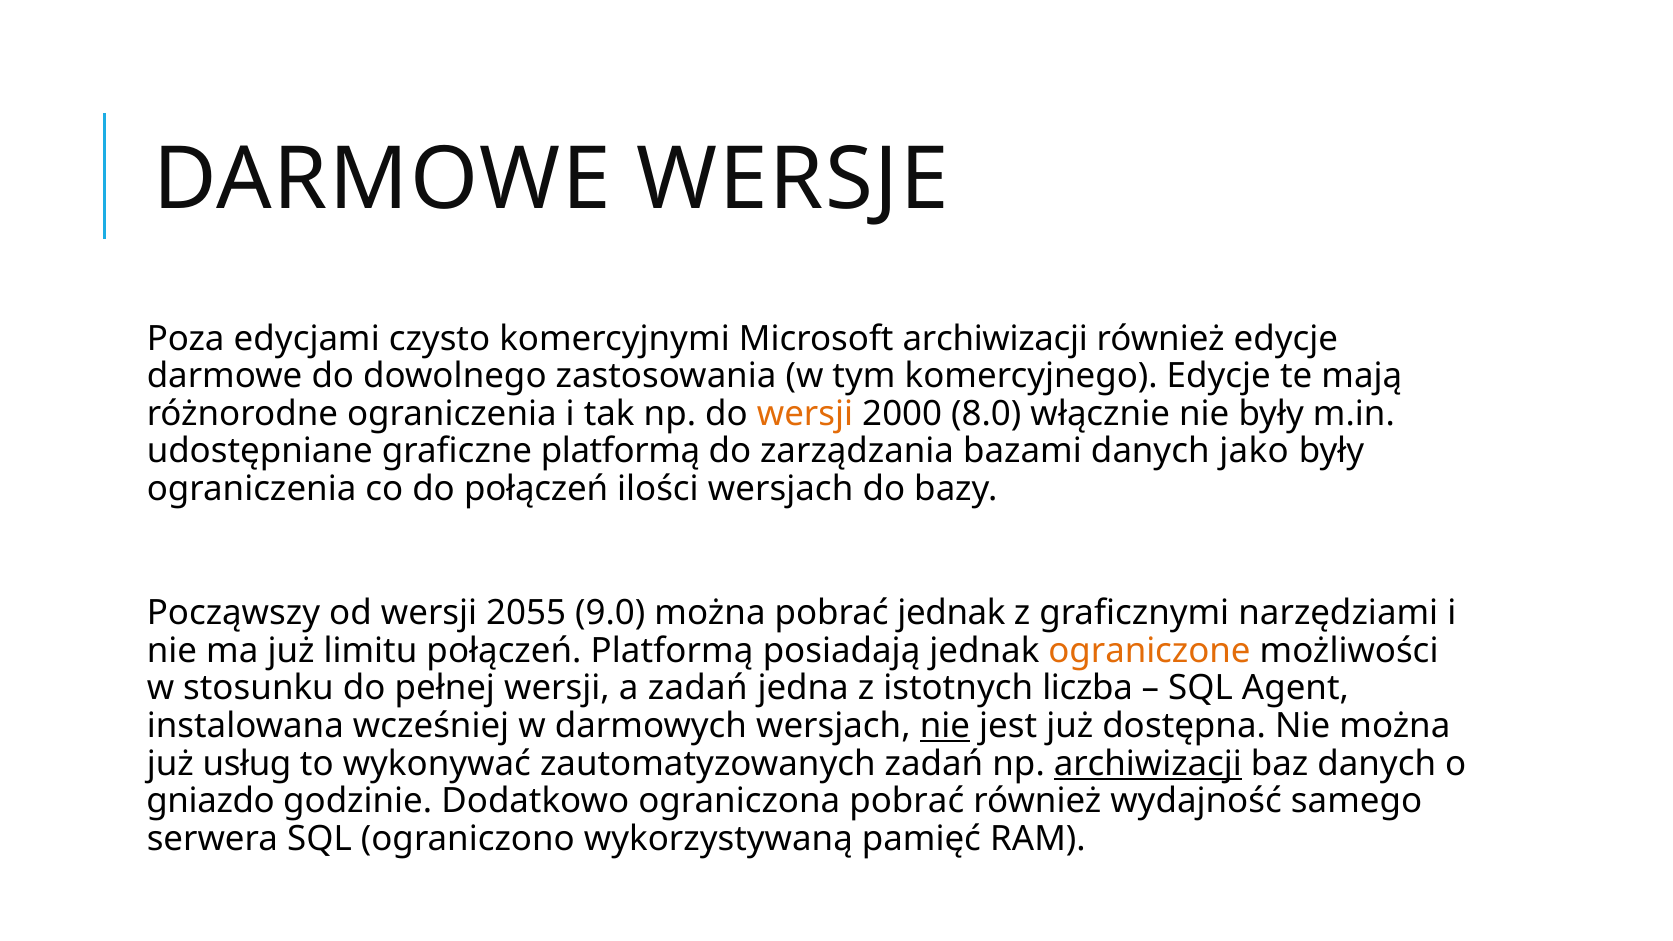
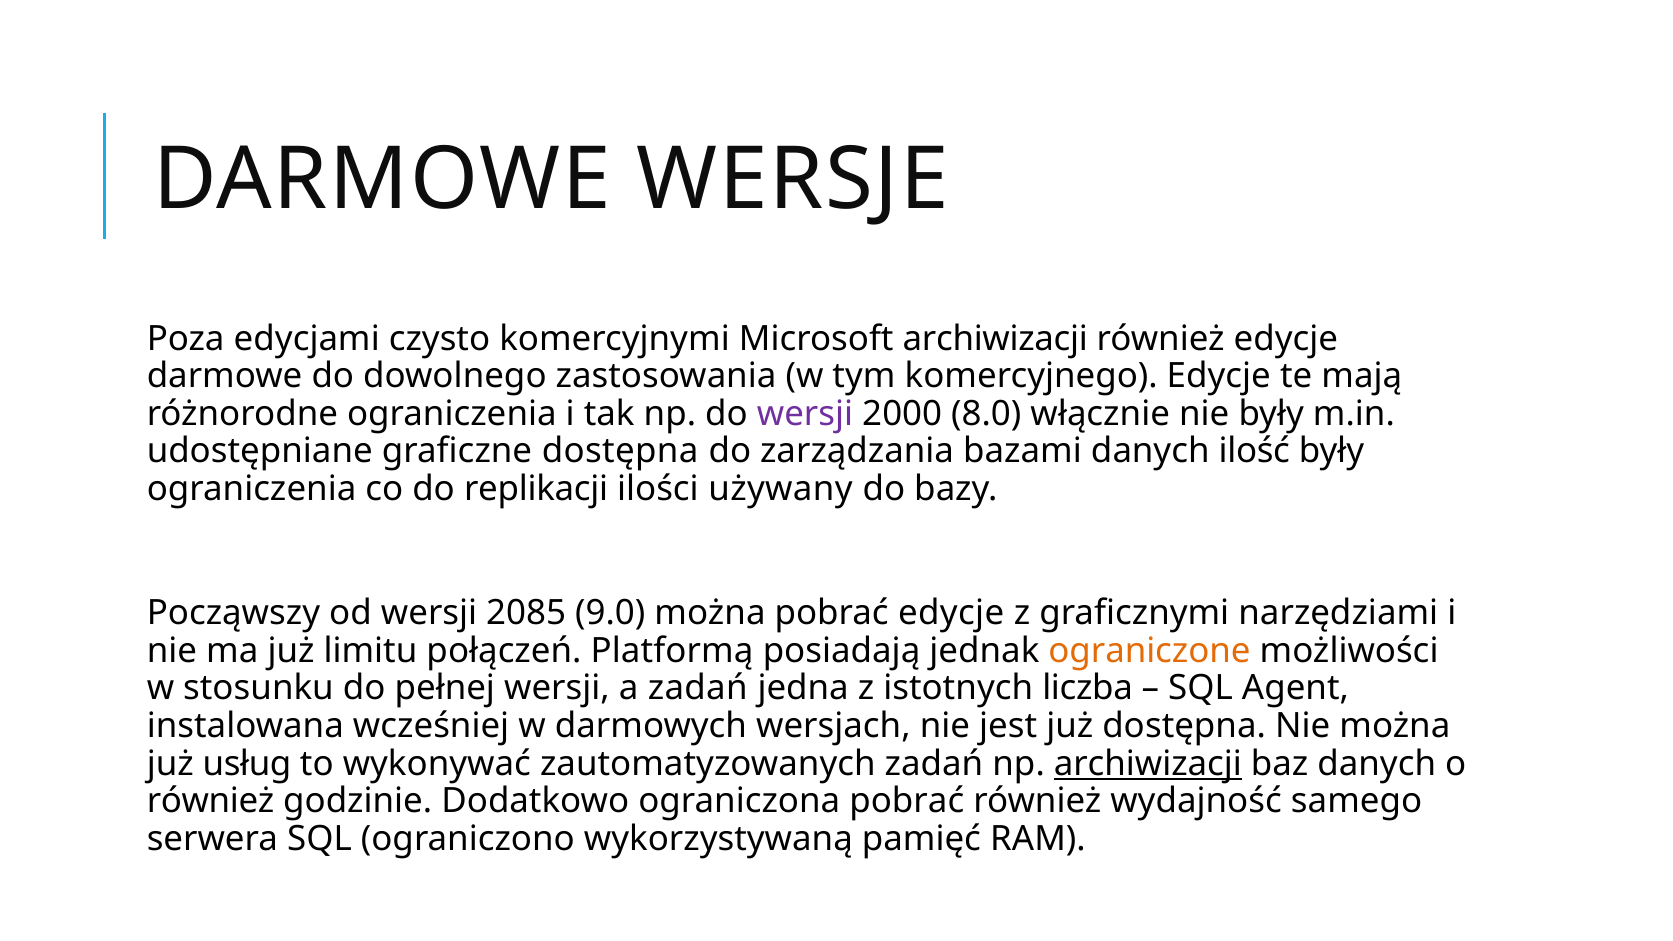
wersji colour: orange -> purple (805, 414)
graficzne platformą: platformą -> dostępna (620, 452)
jako: jako -> ilość (1254, 452)
do połączeń: połączeń -> replikacji (536, 489)
ilości wersjach: wersjach -> używany (780, 489)
2055: 2055 -> 2085 (526, 613)
pobrać jednak: jednak -> edycje (951, 613)
nie underline: present -> none (945, 726)
gniazdo: gniazdo -> również (211, 801)
